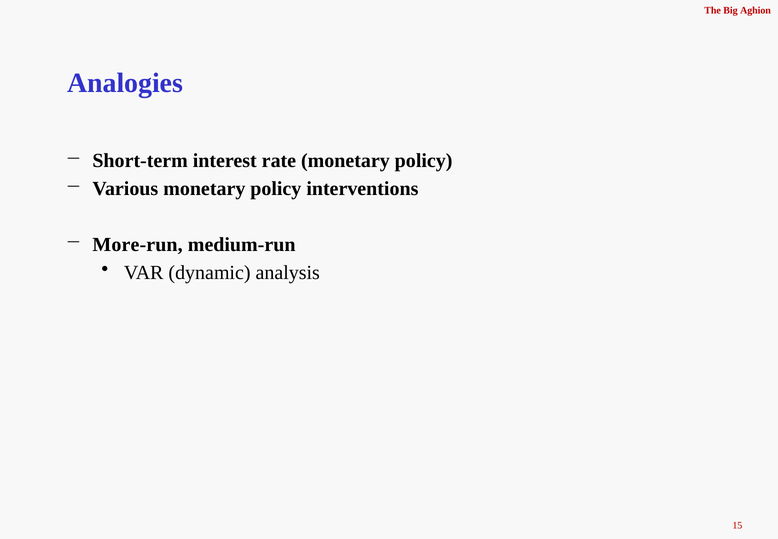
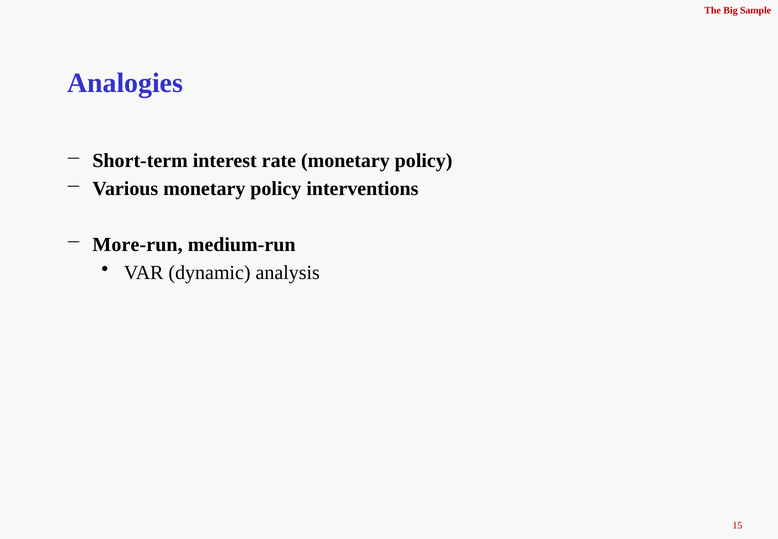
Aghion: Aghion -> Sample (756, 10)
